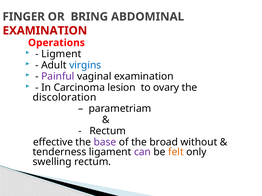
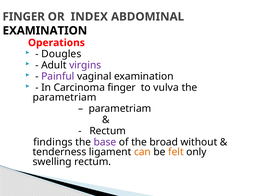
BRING: BRING -> INDEX (89, 17)
EXAMINATION colour: red -> black (45, 31)
Ligment: Ligment -> Dougles (61, 54)
virgins colour: blue -> purple (85, 65)
Carcinoma lesion: lesion -> finger (122, 88)
ovary: ovary -> vulva (166, 88)
discoloration: discoloration -> parametriam (65, 98)
effective: effective -> findings (53, 143)
can colour: purple -> orange (142, 152)
